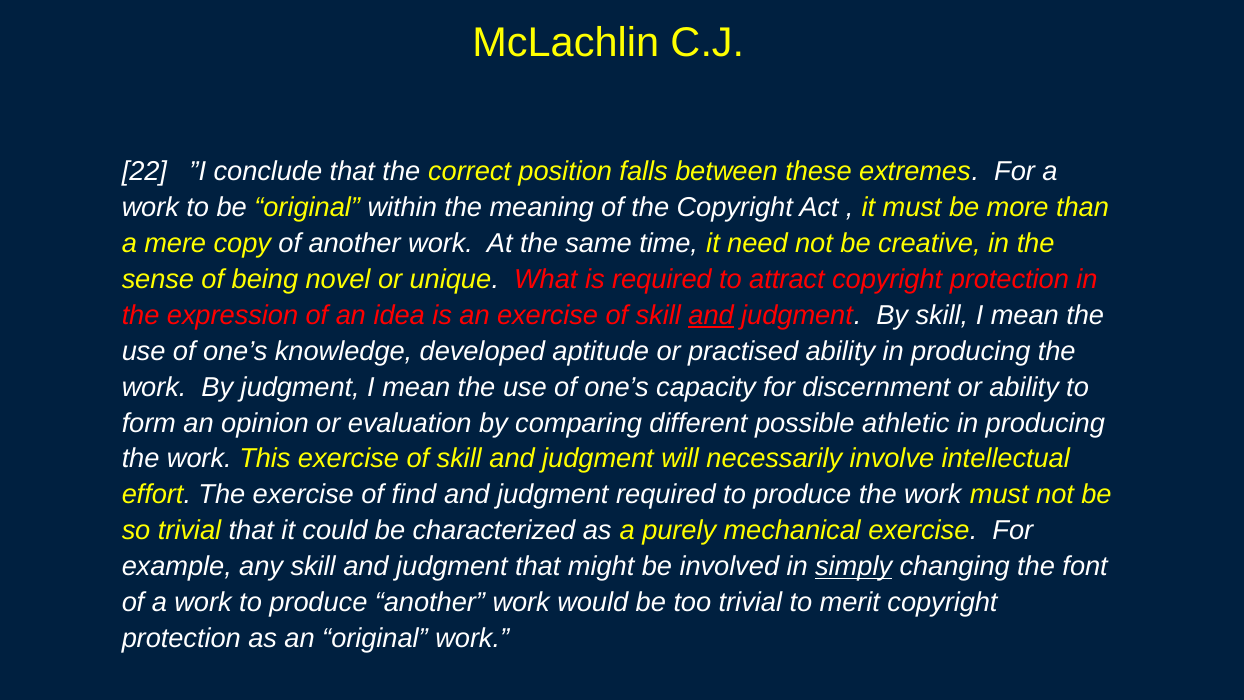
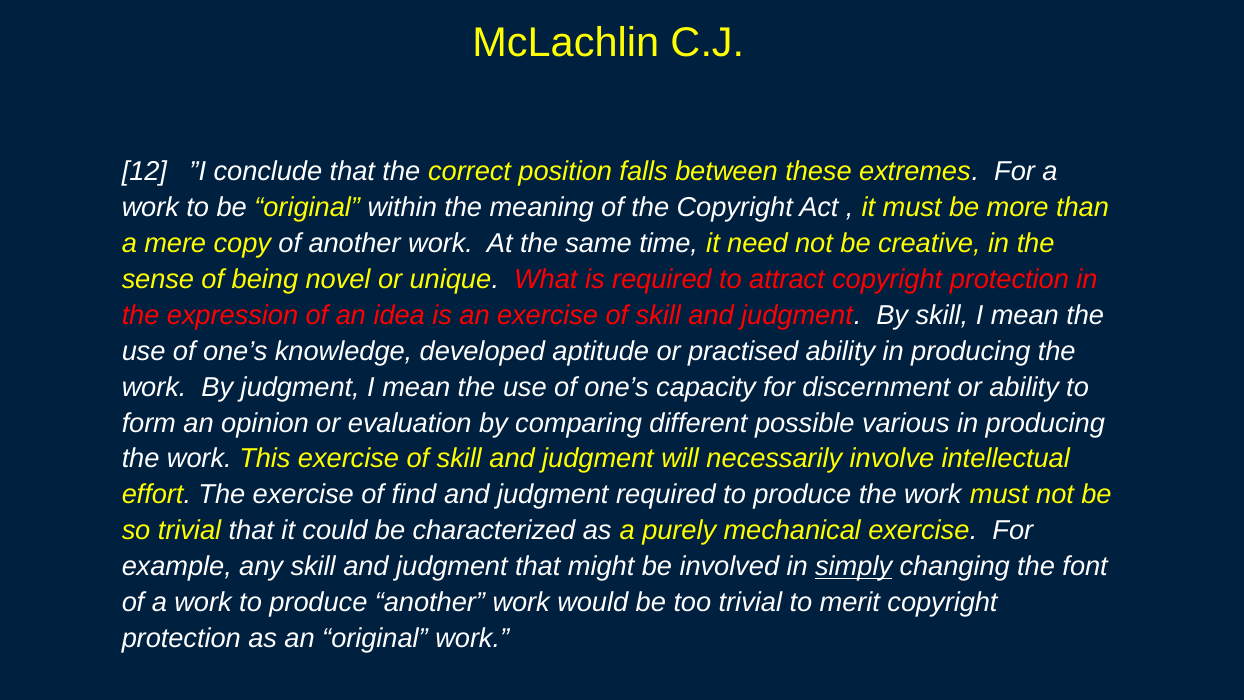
22: 22 -> 12 (144, 172)
and underline: present -> none (711, 315)
athletic: athletic -> various (906, 423)
